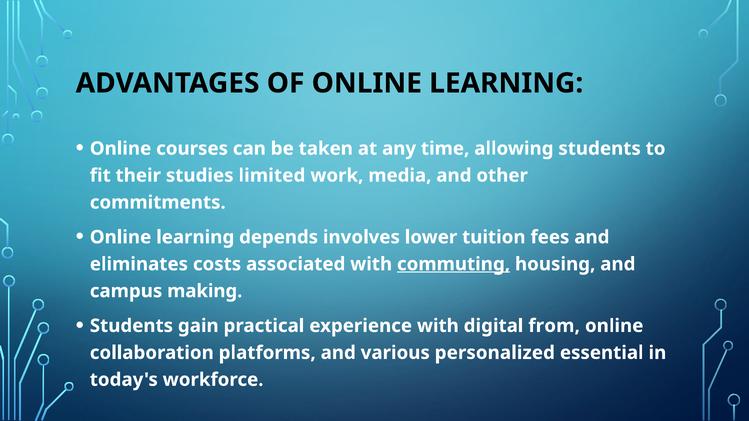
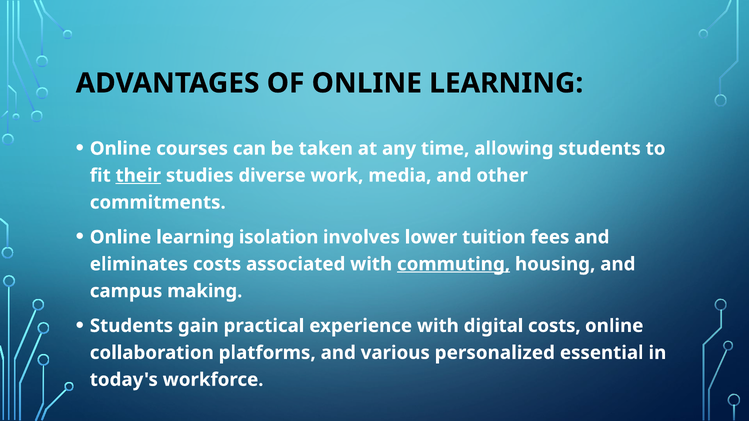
their underline: none -> present (138, 176)
limited: limited -> diverse (272, 176)
depends: depends -> isolation (279, 237)
digital from: from -> costs (554, 326)
